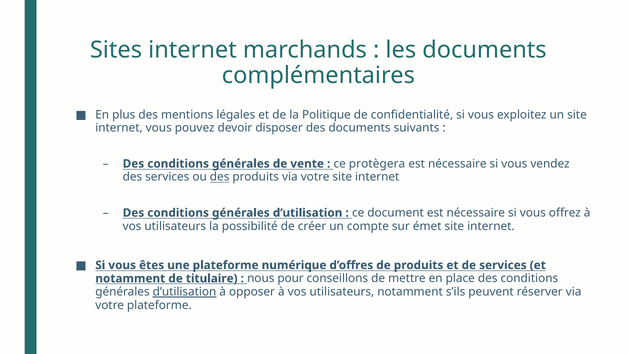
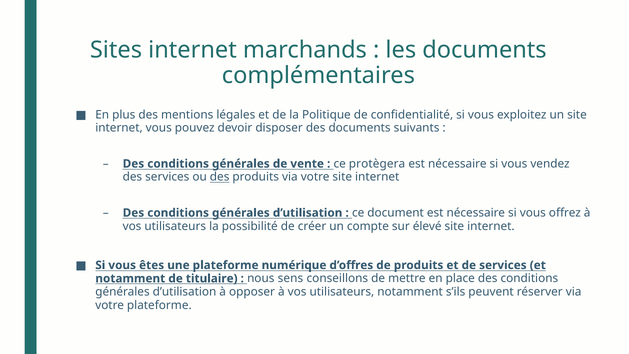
émet: émet -> élevé (427, 226)
pour: pour -> sens (290, 278)
d’utilisation underline: present -> none (185, 292)
